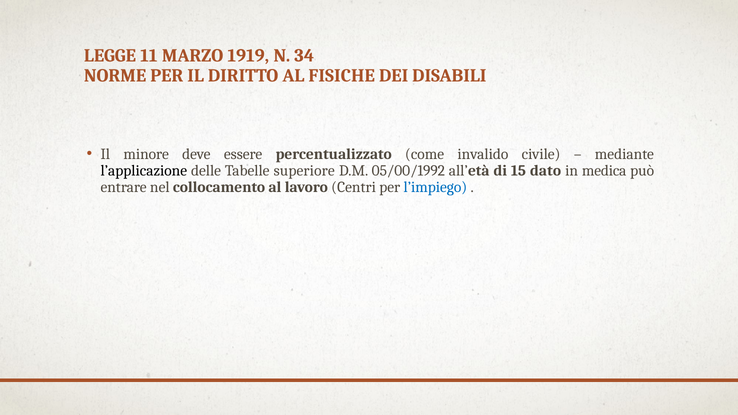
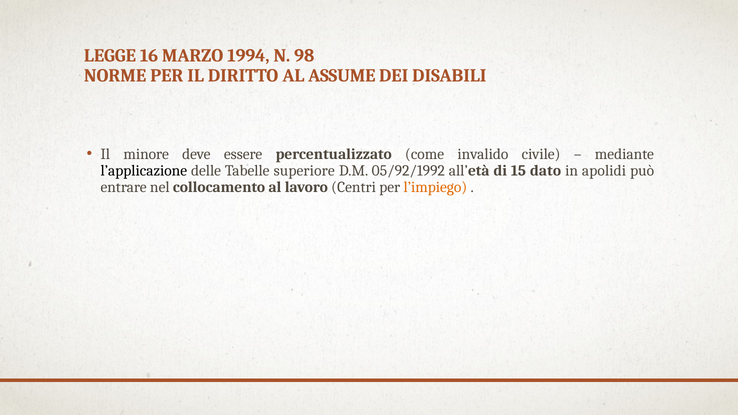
11: 11 -> 16 (149, 56)
1919: 1919 -> 1994 (248, 56)
34: 34 -> 98 (304, 56)
FISICHE: FISICHE -> ASSUME (342, 76)
05/00/1992: 05/00/1992 -> 05/92/1992 (408, 171)
medica: medica -> apolidi (604, 171)
l’impiego colour: blue -> orange (435, 187)
